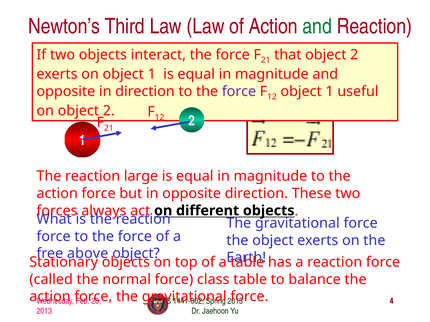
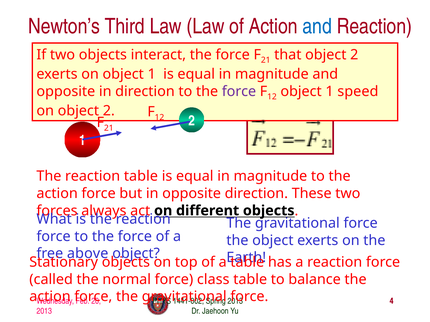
and colour: green -> blue (317, 27)
useful: useful -> speed (358, 91)
reaction large: large -> table (141, 177)
